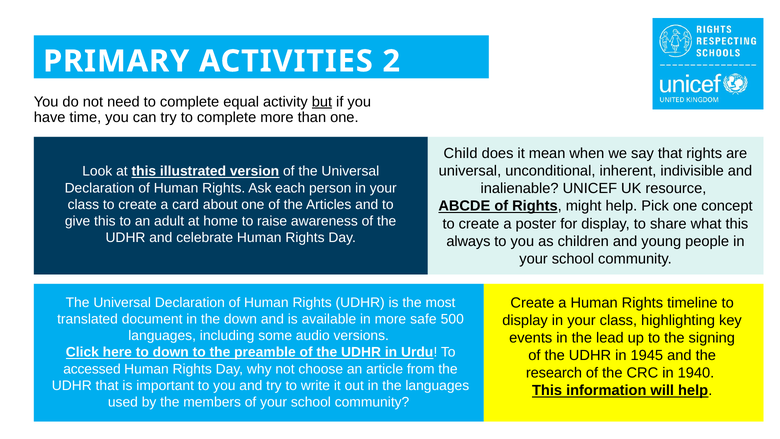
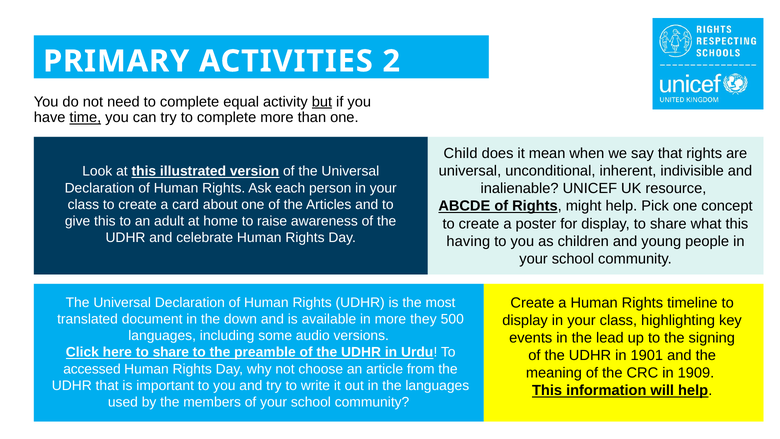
time underline: none -> present (85, 118)
always: always -> having (468, 241)
safe: safe -> they (423, 319)
here to down: down -> share (171, 352)
1945: 1945 -> 1901 (647, 355)
research: research -> meaning (554, 373)
1940: 1940 -> 1909 (696, 373)
